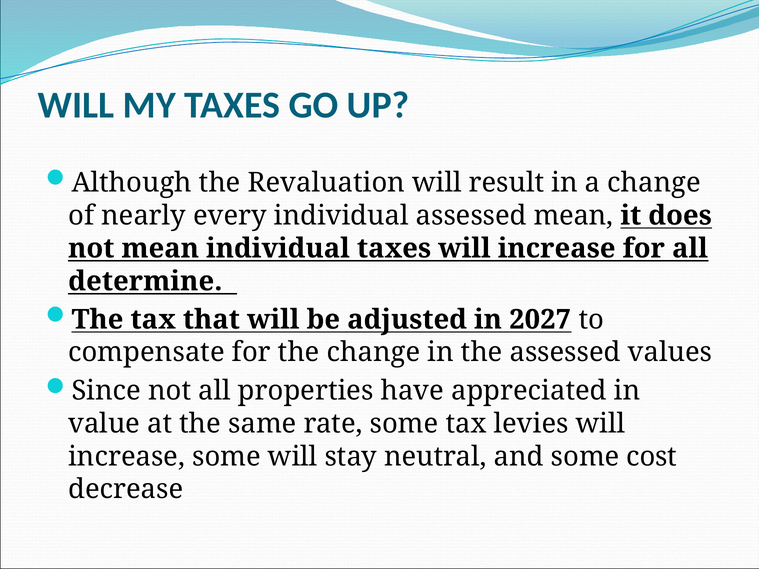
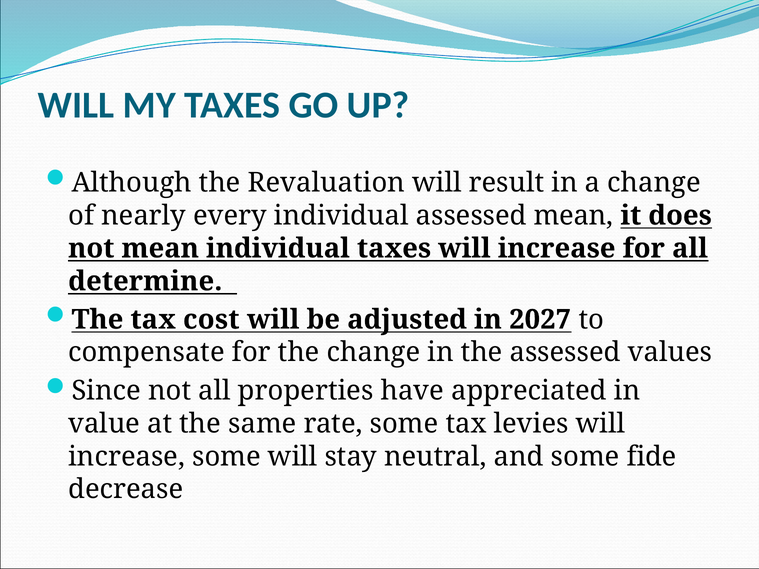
that: that -> cost (211, 320)
cost: cost -> fide (652, 457)
